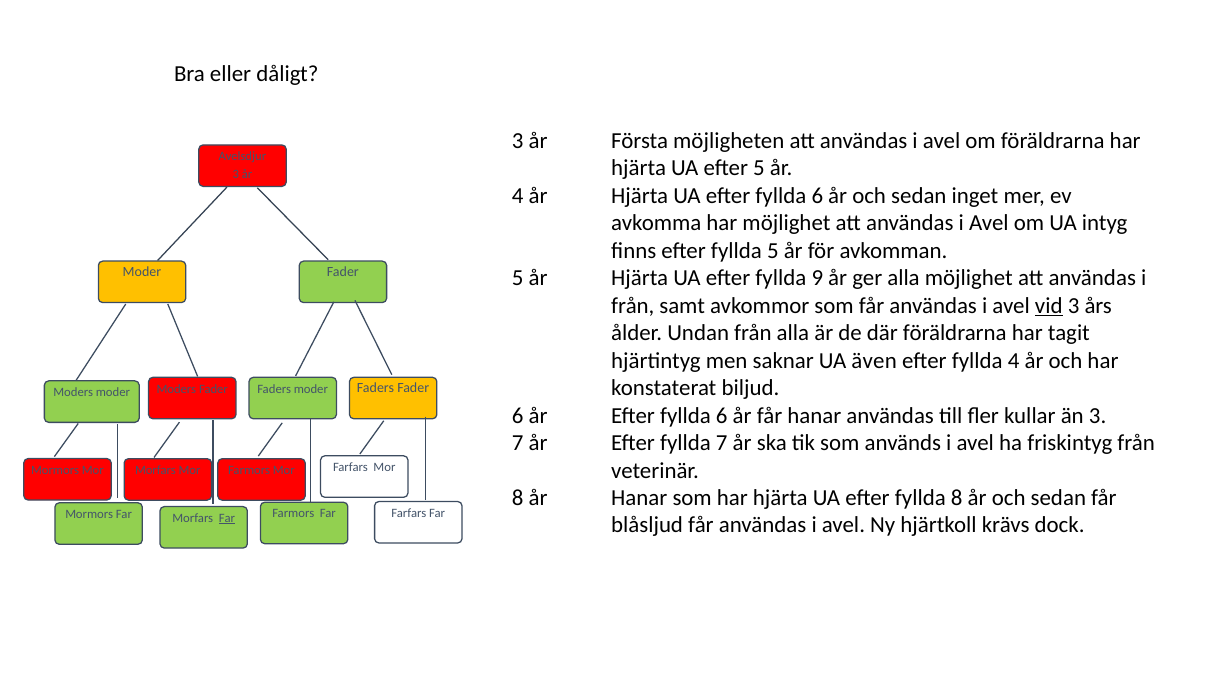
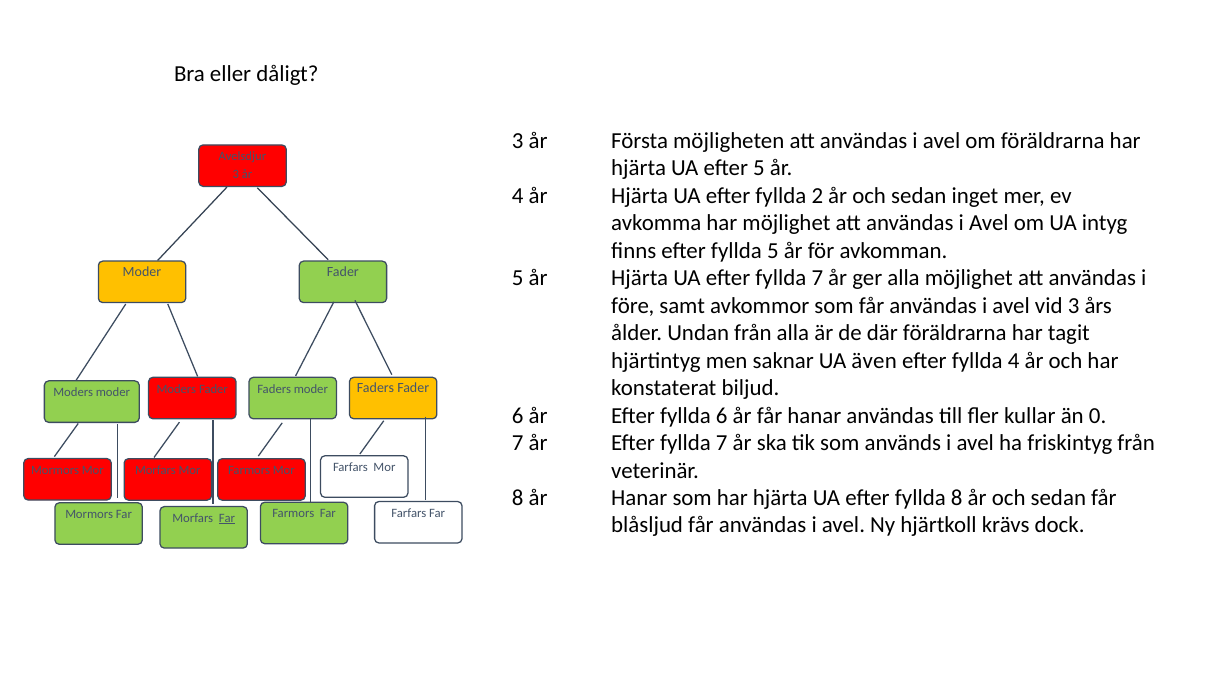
UA efter fyllda 6: 6 -> 2 (817, 196)
UA efter fyllda 9: 9 -> 7 (817, 278)
från: från -> före (633, 305)
vid underline: present -> none (1049, 305)
än 3: 3 -> 0 (1098, 415)
